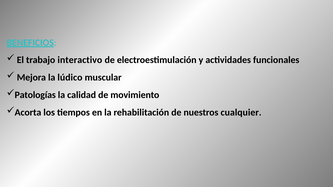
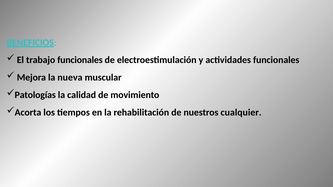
trabajo interactivo: interactivo -> funcionales (80, 60)
lúdico: lúdico -> nueva (70, 78)
